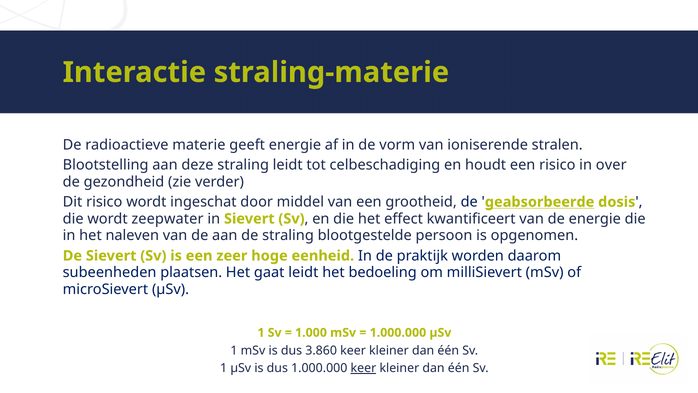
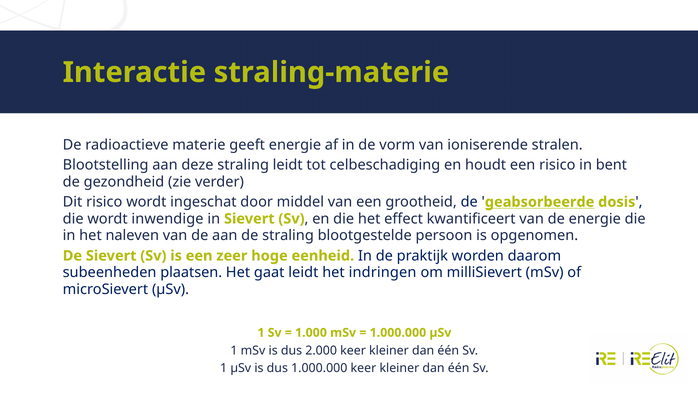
over: over -> bent (611, 165)
zeepwater: zeepwater -> inwendige (167, 219)
bedoeling: bedoeling -> indringen (383, 272)
3.860: 3.860 -> 2.000 (321, 350)
keer underline: present -> none (363, 368)
